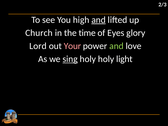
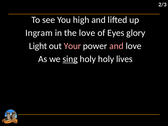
and underline: present -> none (99, 20)
Church: Church -> Ingram (39, 33)
the time: time -> love (87, 33)
Lord: Lord -> Light (38, 46)
and colour: light green -> pink (116, 46)
light: light -> lives (124, 59)
